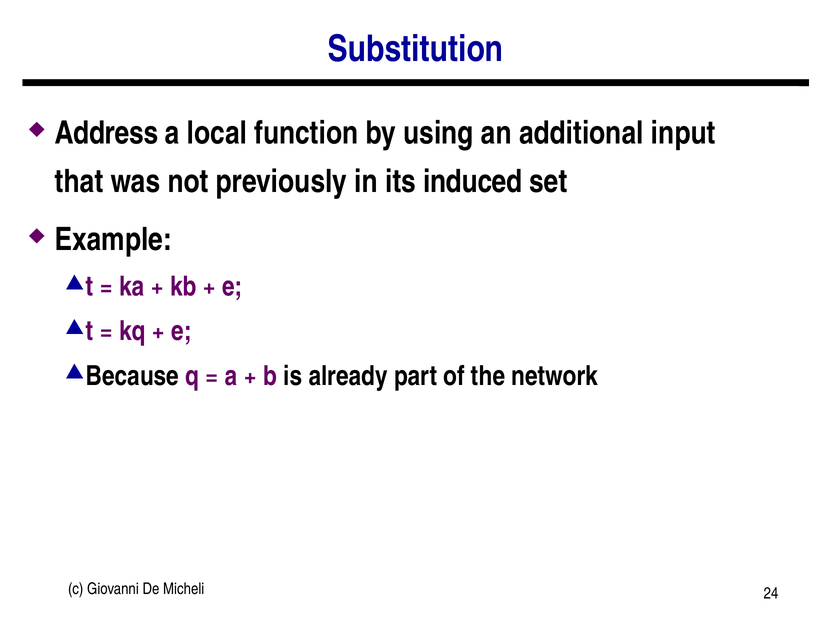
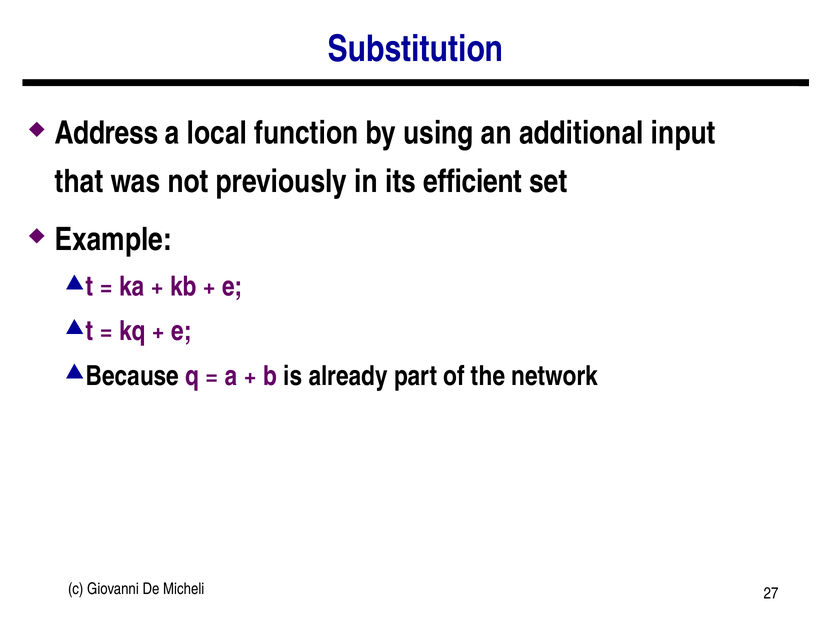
induced: induced -> efficient (473, 181)
24: 24 -> 27 (771, 594)
